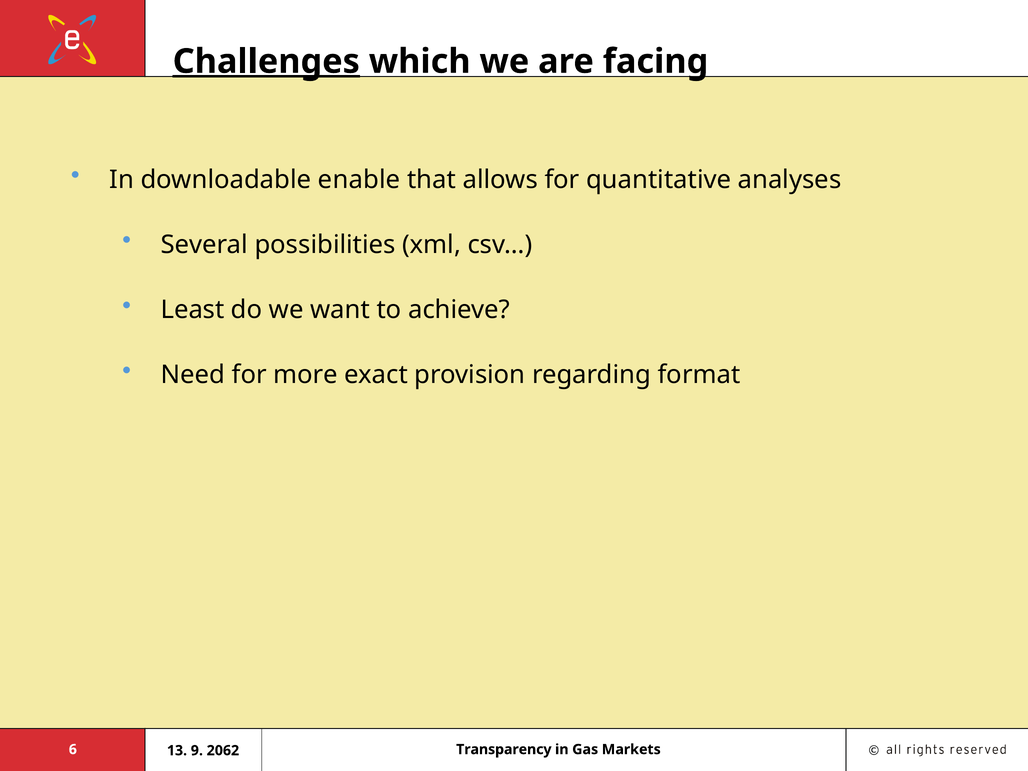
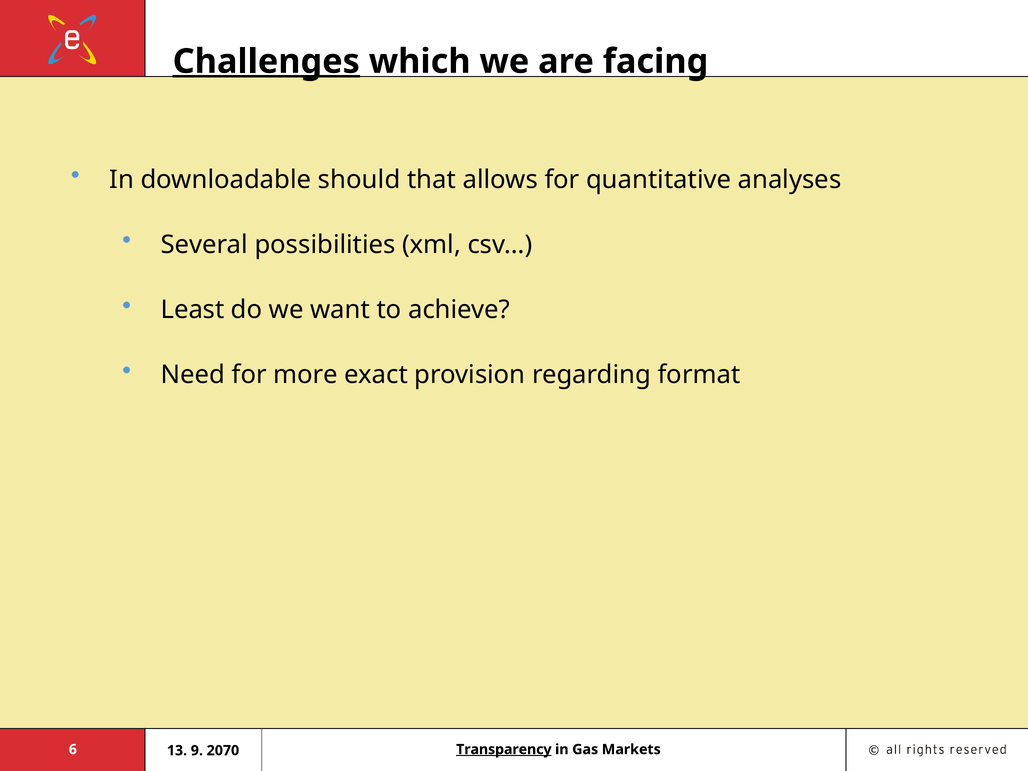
enable: enable -> should (359, 180)
Transparency underline: none -> present (504, 749)
2062: 2062 -> 2070 (223, 751)
